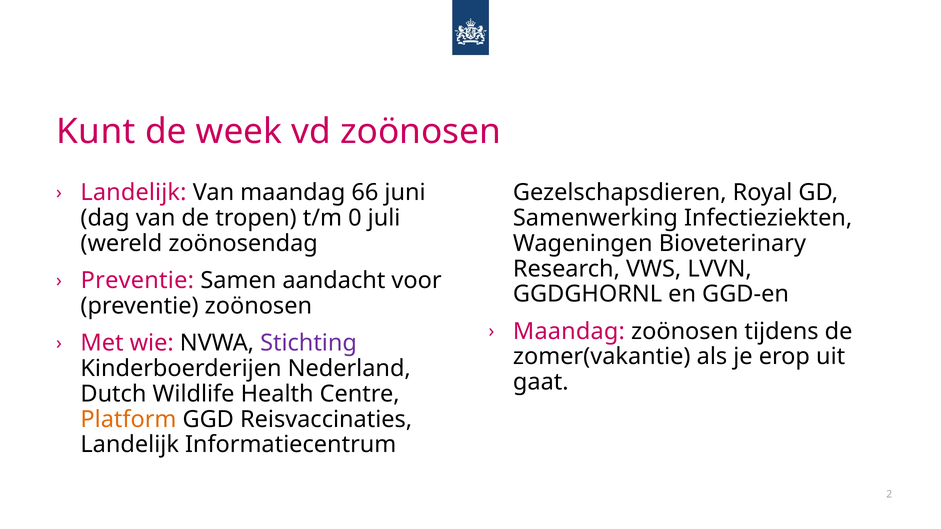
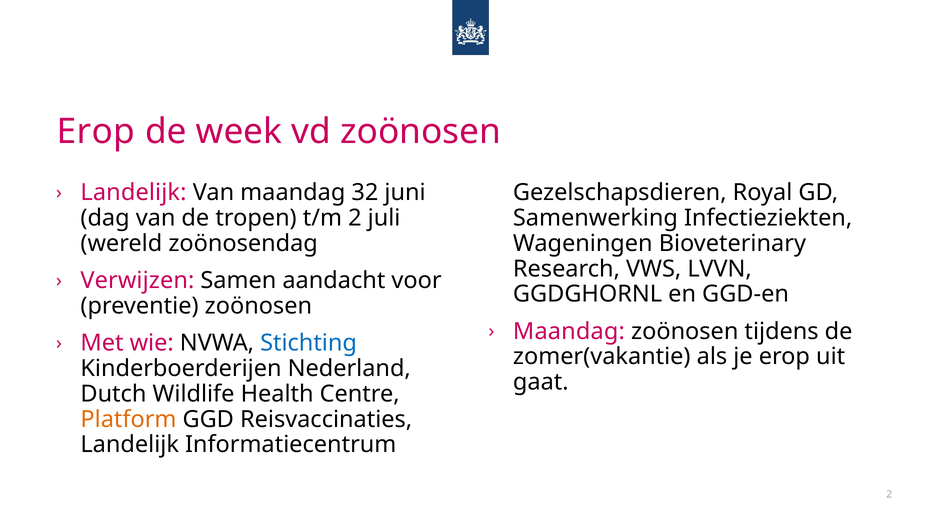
Kunt: Kunt -> Erop (96, 132)
66: 66 -> 32 (365, 193)
t/m 0: 0 -> 2 (355, 218)
Preventie: Preventie -> Verwijzen (137, 281)
Stichting colour: purple -> blue (309, 343)
